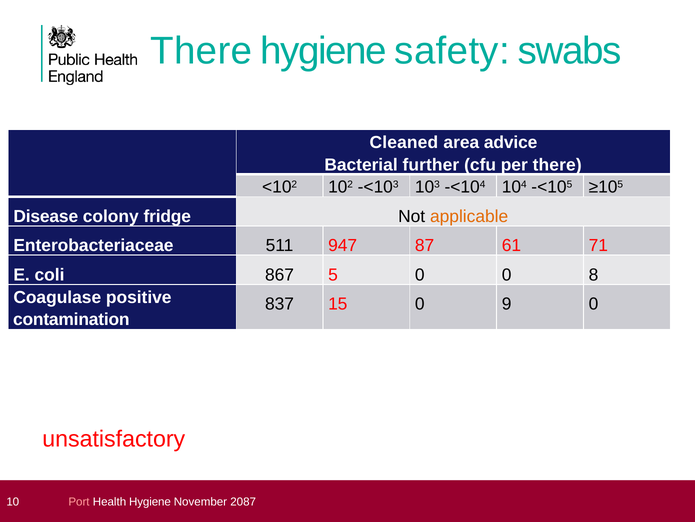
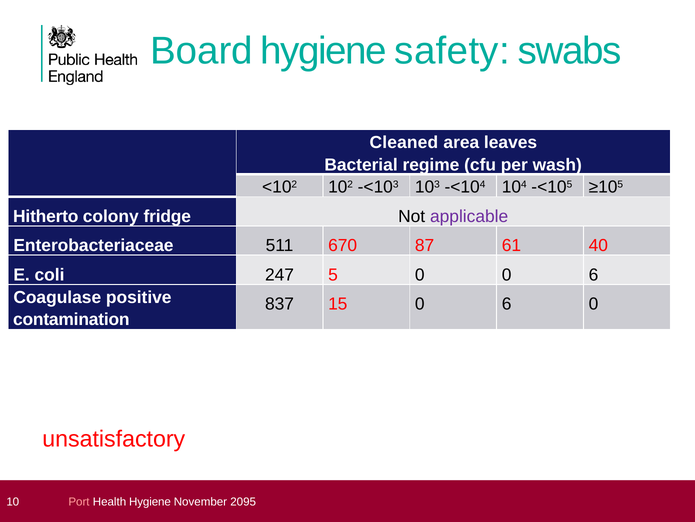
There: There -> Board (202, 51)
advice: advice -> leaves (511, 142)
further: further -> regime (431, 165)
per there: there -> wash (557, 165)
Disease: Disease -> Hitherto (46, 216)
applicable colour: orange -> purple (469, 216)
947: 947 -> 670 (343, 245)
71: 71 -> 40 (598, 245)
867: 867 -> 247 (280, 275)
0 0 8: 8 -> 6 (594, 275)
15 0 9: 9 -> 6 (507, 304)
2087: 2087 -> 2095 (243, 501)
